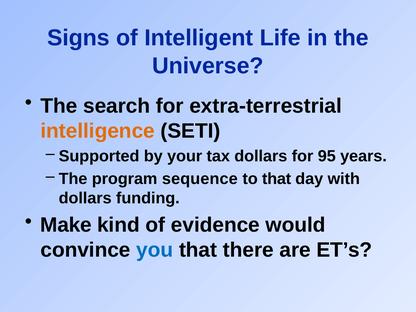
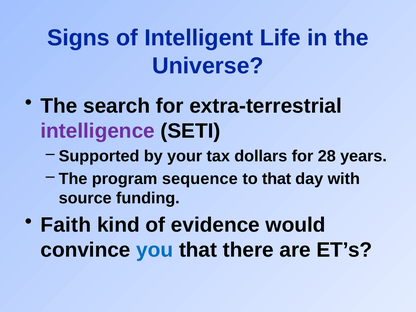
intelligence colour: orange -> purple (98, 131)
95: 95 -> 28 (327, 156)
dollars: dollars -> source (85, 198)
Make: Make -> Faith (66, 225)
